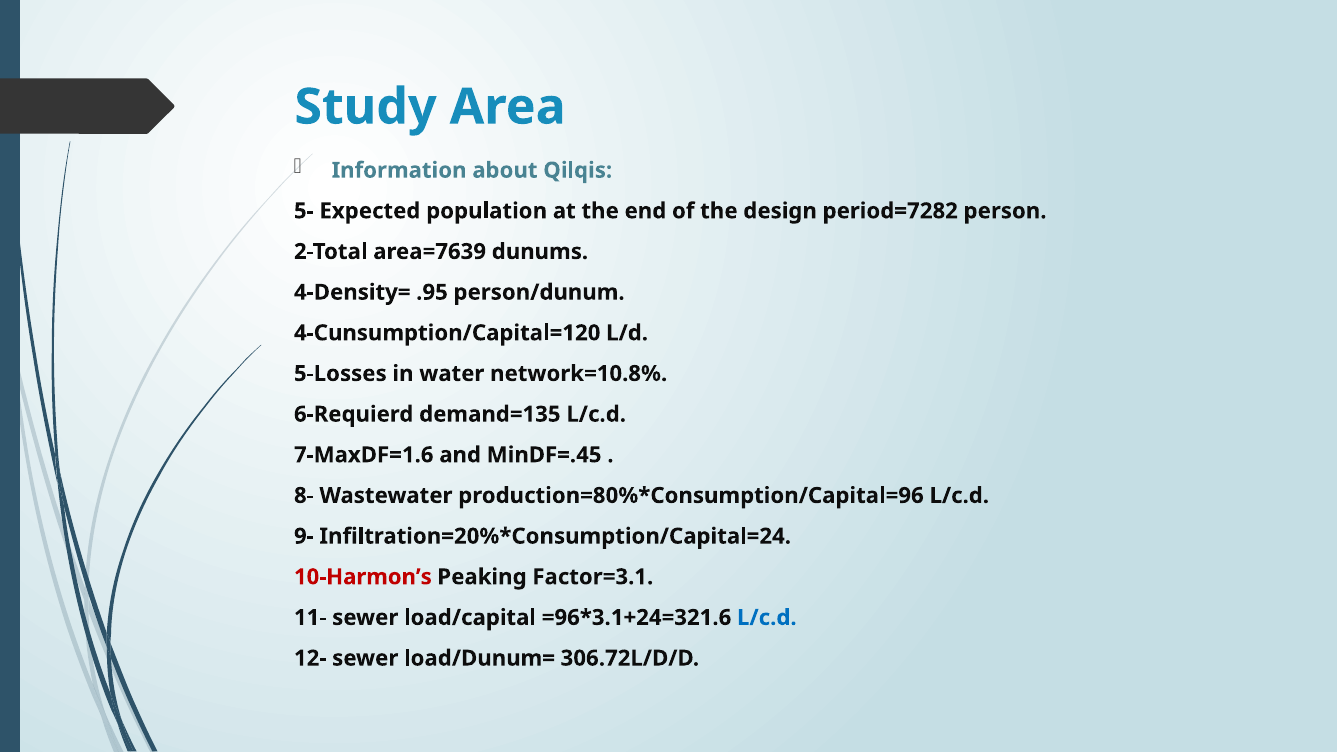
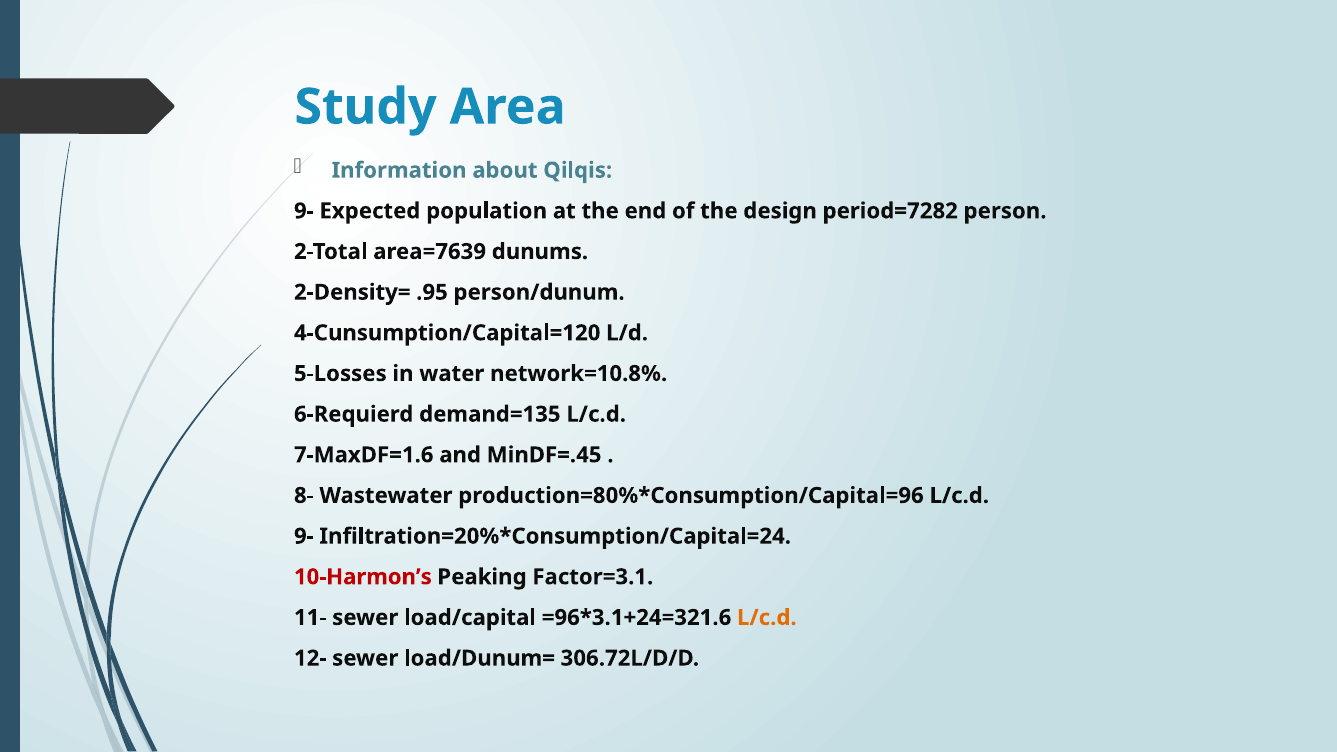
5-: 5- -> 9- (304, 211)
4-Density=: 4-Density= -> 2-Density= (352, 292)
L/c.d colour: blue -> orange (767, 618)
